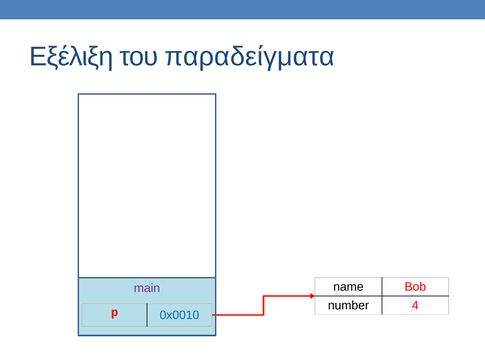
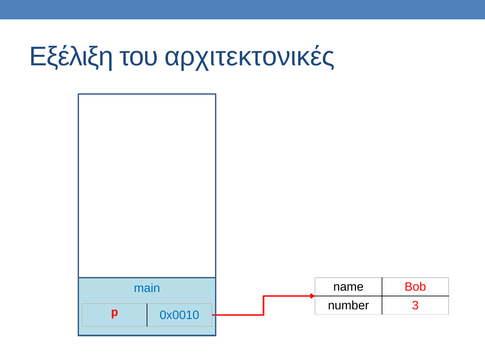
παραδείγματα: παραδείγματα -> αρχιτεκτονικές (250, 56)
main colour: purple -> blue (147, 288)
4: 4 -> 3 (415, 305)
